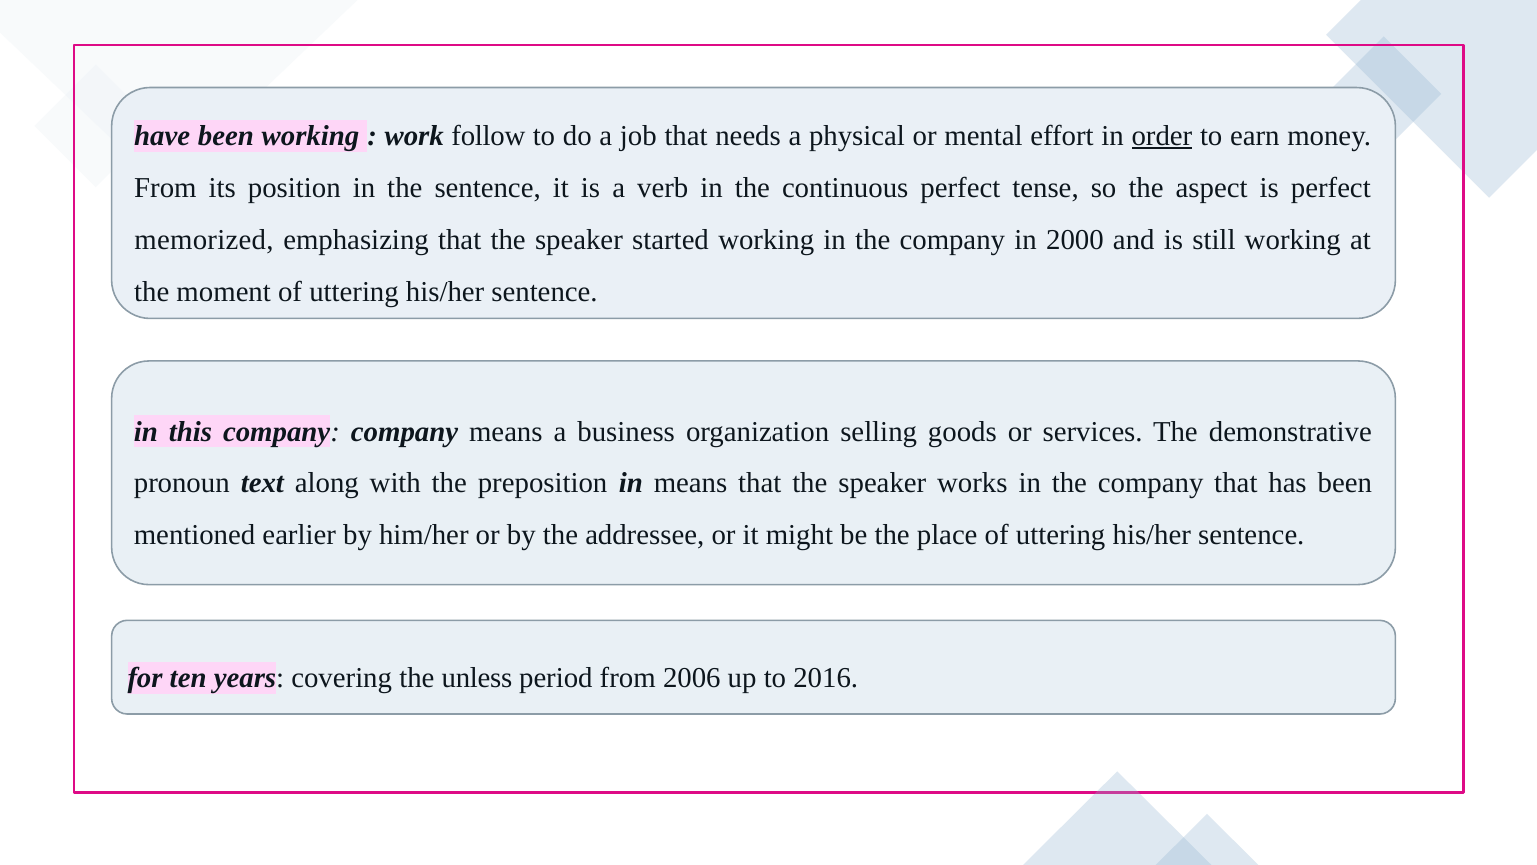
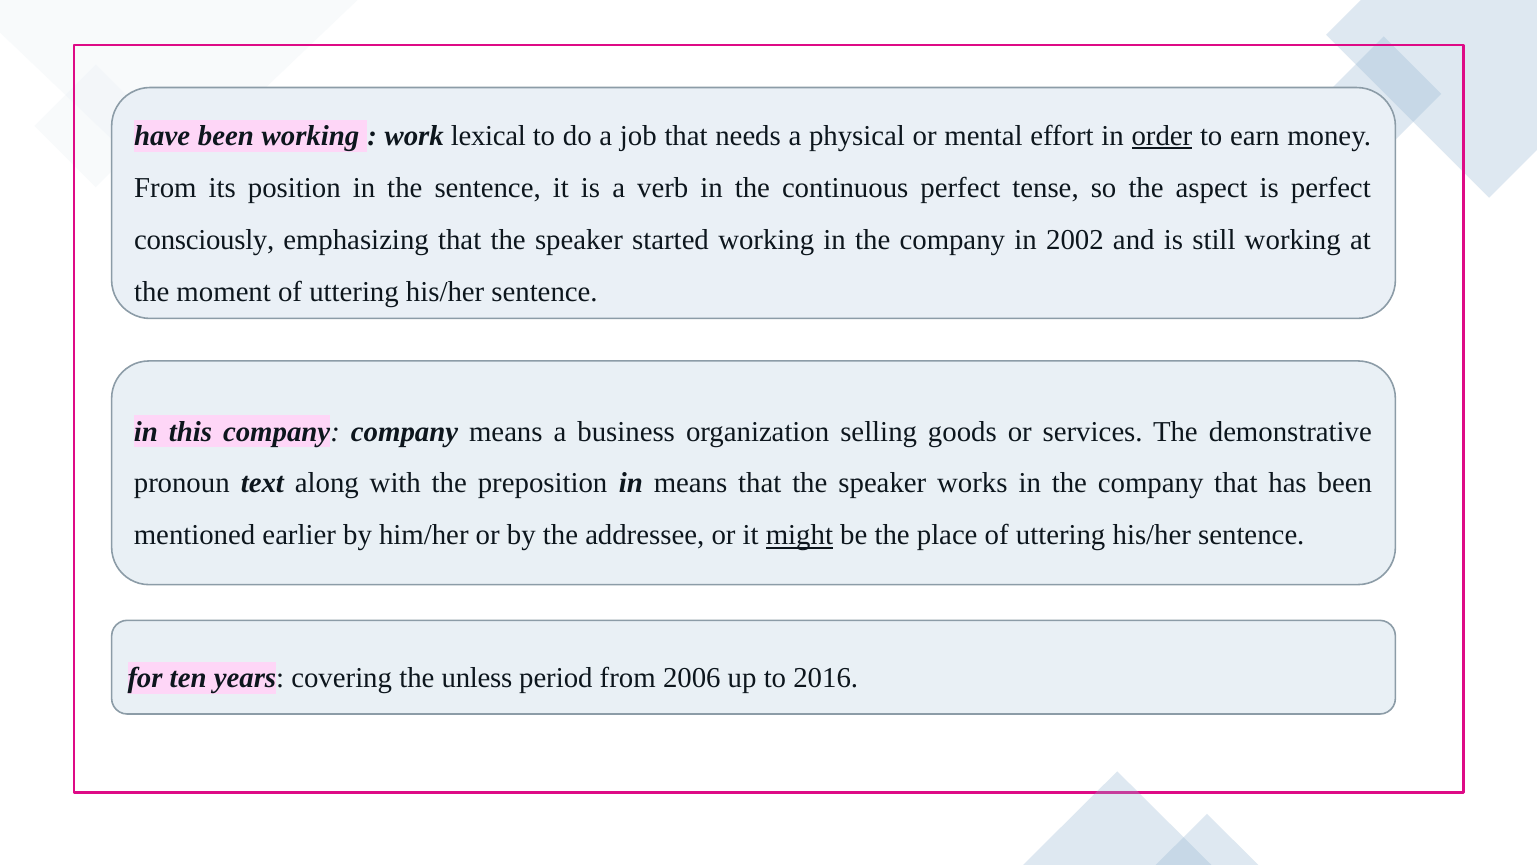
follow: follow -> lexical (488, 136)
memorized: memorized -> consciously (204, 239)
2000: 2000 -> 2002 (1075, 239)
might underline: none -> present (799, 535)
